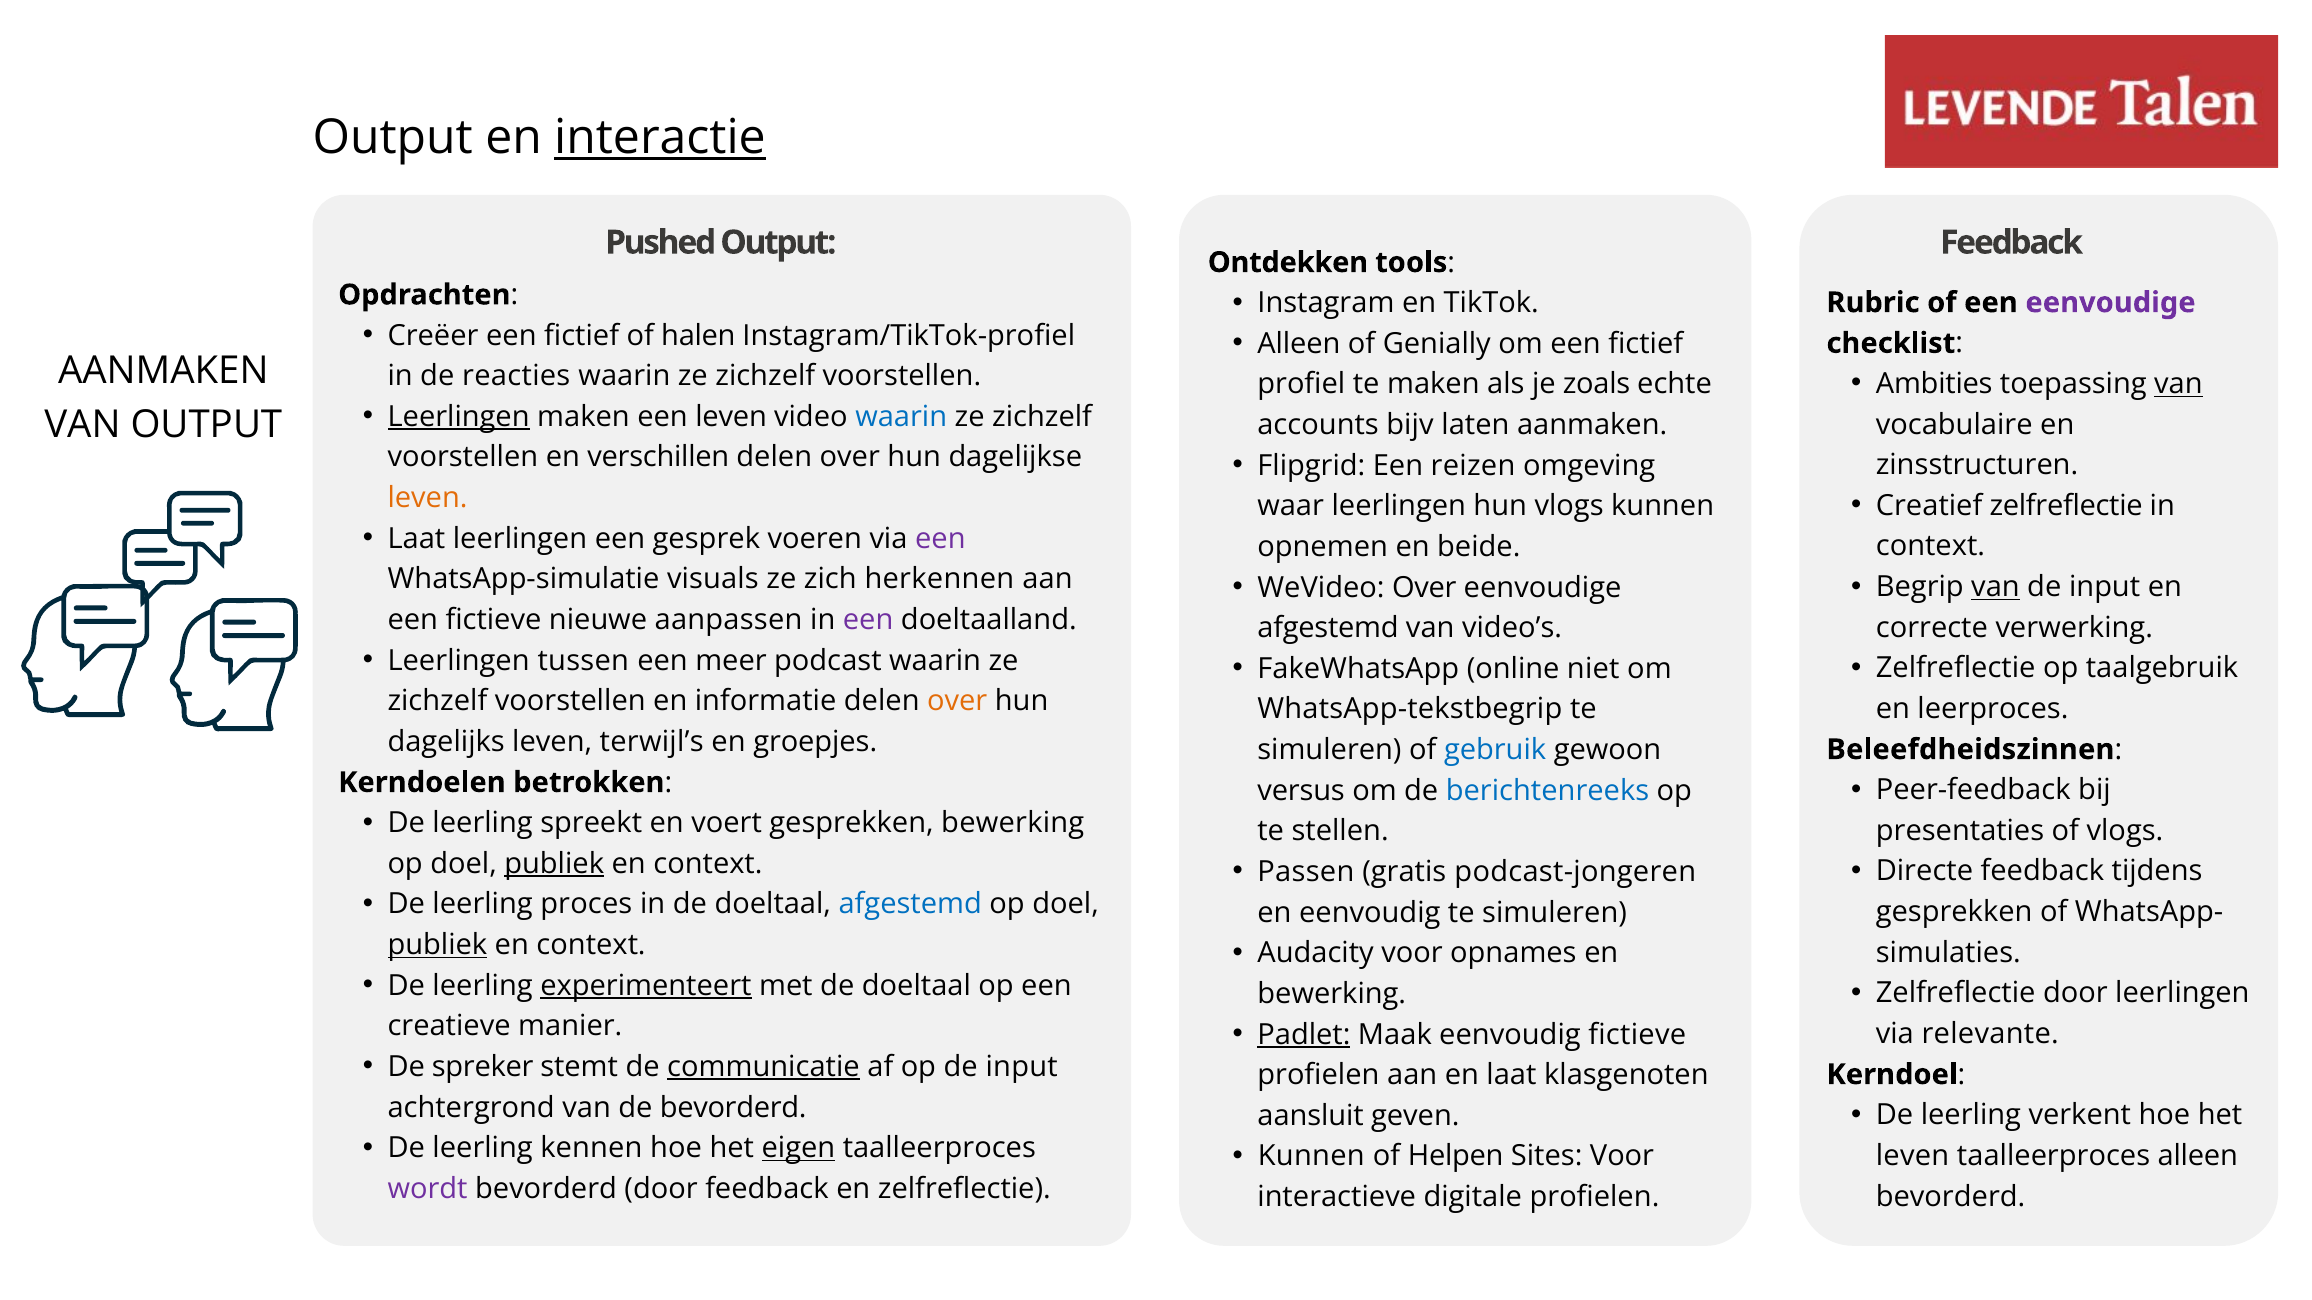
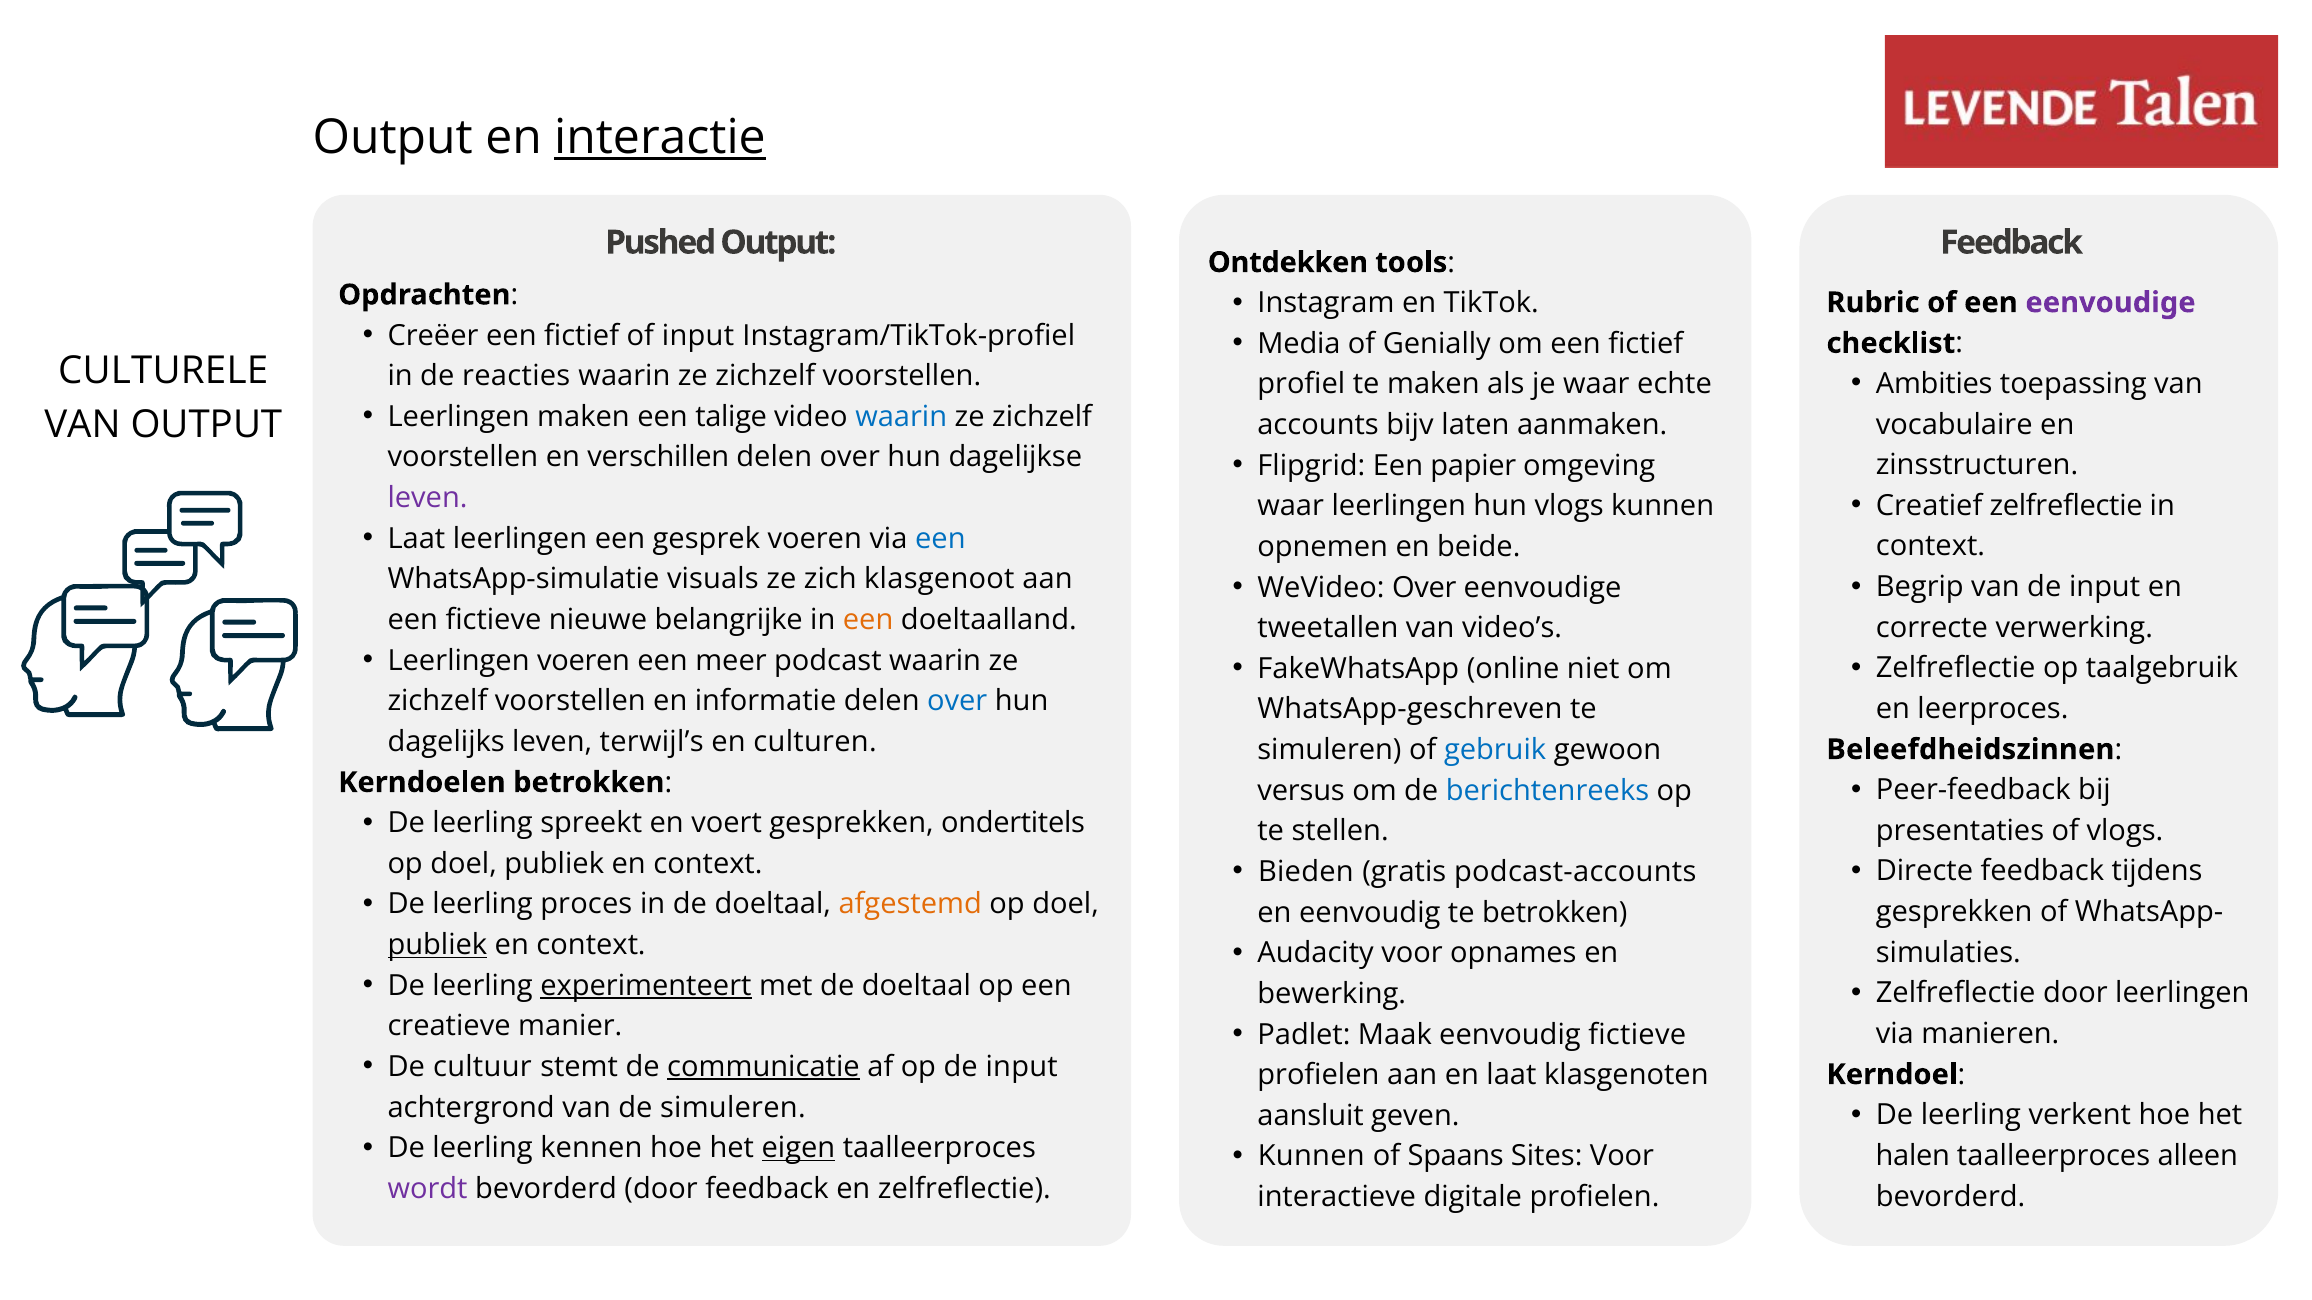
of halen: halen -> input (698, 336)
Alleen: Alleen -> Media (1299, 344)
AANMAKEN: AANMAKEN -> CULTURELE (163, 371)
van underline: present -> none (2178, 384)
je zoals: zoals -> waar (1596, 385)
Leerlingen underline: present -> none (459, 417)
een leven: leven -> talige (731, 417)
reizen: reizen -> papier (1473, 466)
leven colour: orange -> purple (428, 498)
een colour: purple -> blue (940, 539)
herkennen: herkennen -> klasgenoot (939, 580)
van underline: present -> none (1996, 587)
aanpassen: aanpassen -> belangrijke (729, 620)
een colour: purple -> orange (868, 620)
afgestemd: afgestemd -> tweetallen (1328, 628)
Leerlingen tussen: tussen -> voeren (584, 661)
over colour: orange -> blue (957, 701)
WhatsApp-tekstbegrip: WhatsApp-tekstbegrip -> WhatsApp-geschreven (1410, 710)
groepjes: groepjes -> culturen (815, 742)
gesprekken bewerking: bewerking -> ondertitels (1013, 823)
publiek underline: present -> none (554, 864)
Passen: Passen -> Bieden (1306, 872)
podcast-jongeren: podcast-jongeren -> podcast-accounts (1575, 872)
afgestemd colour: blue -> orange (910, 905)
eenvoudig te simuleren: simuleren -> betrokken (1555, 913)
Padlet underline: present -> none (1304, 1035)
relevante: relevante -> manieren (1990, 1034)
spreker: spreker -> cultuur (482, 1067)
de bevorderd: bevorderd -> simuleren (733, 1108)
Helpen: Helpen -> Spaans (1456, 1157)
leven: leven -> halen (1913, 1156)
